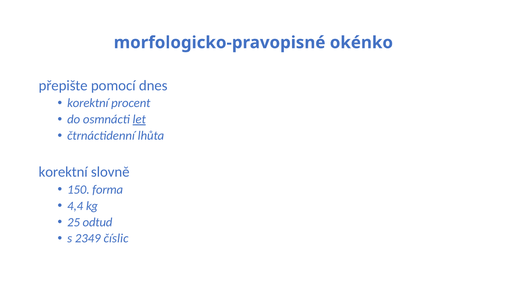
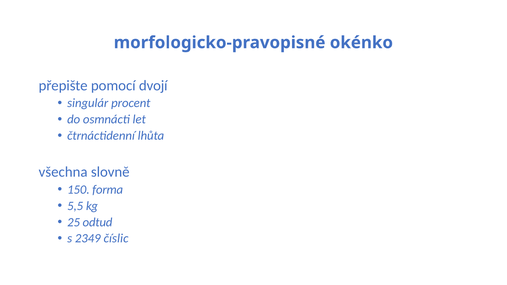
dnes: dnes -> dvojí (153, 86)
korektní: korektní -> singulár (88, 103)
let underline: present -> none (139, 119)
korektní: korektní -> všechna (63, 172)
4,4: 4,4 -> 5,5 (75, 206)
